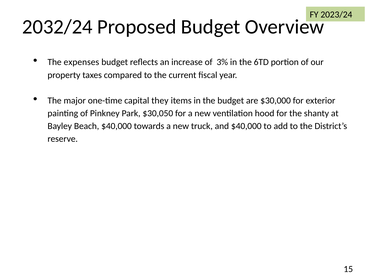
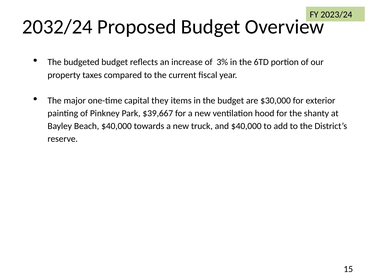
expenses: expenses -> budgeted (82, 62)
$30,050: $30,050 -> $39,667 (158, 113)
